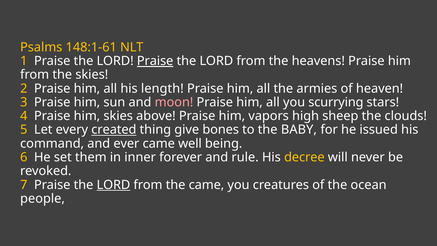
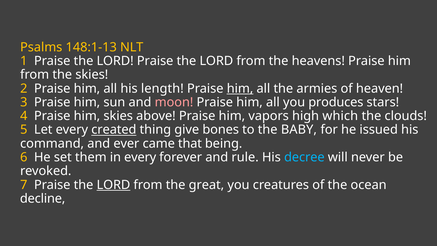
148:1-61: 148:1-61 -> 148:1-13 (91, 47)
Praise underline: present -> none (155, 61)
him underline: none -> present (240, 88)
scurrying: scurrying -> produces (336, 102)
sheep: sheep -> which (340, 116)
well: well -> that (190, 143)
in inner: inner -> every (140, 157)
decree colour: yellow -> light blue (304, 157)
the came: came -> great (206, 185)
people: people -> decline (43, 198)
